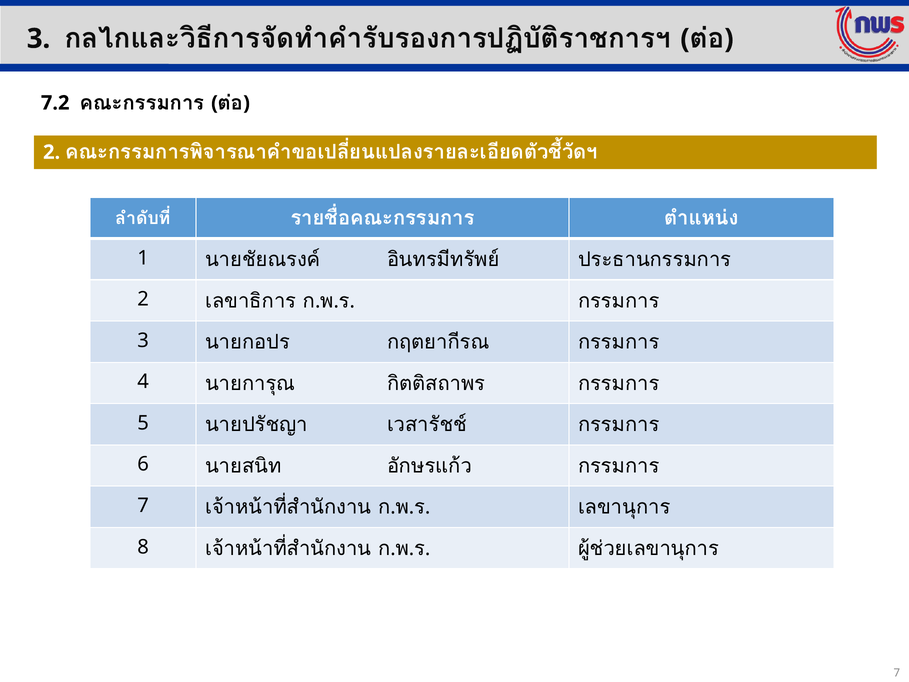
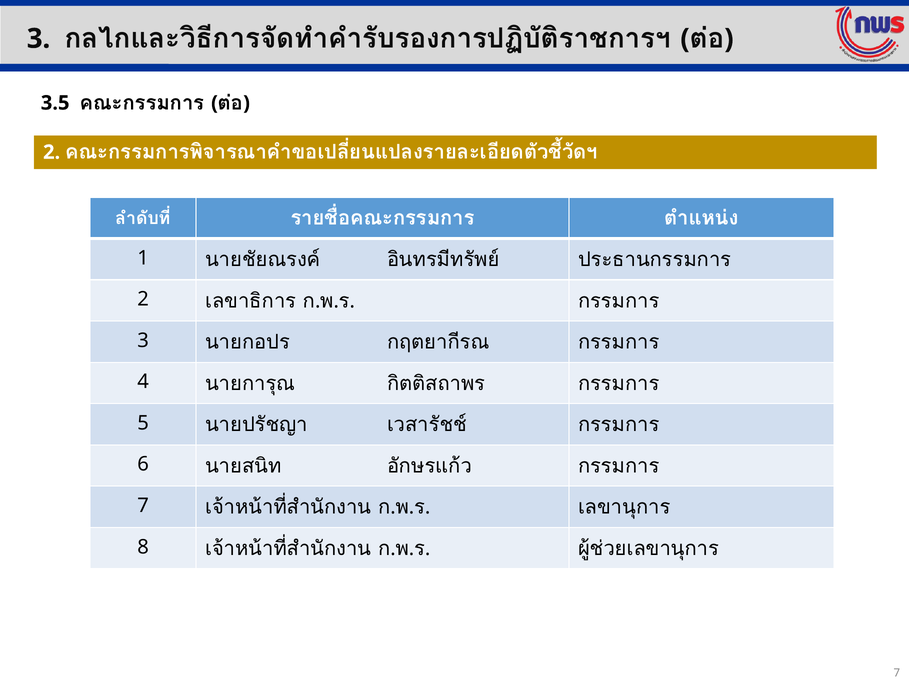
7.2: 7.2 -> 3.5 (55, 103)
